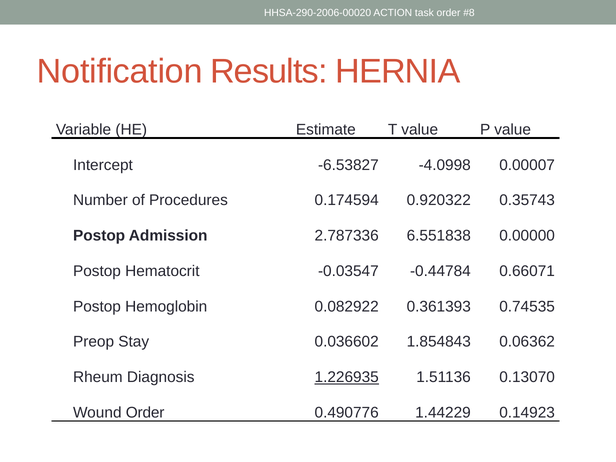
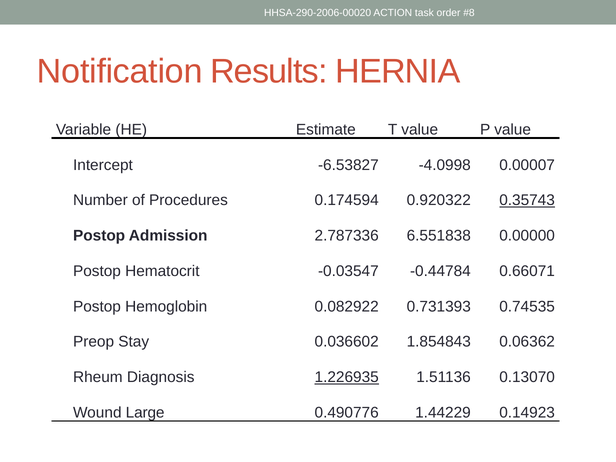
0.35743 underline: none -> present (527, 200)
0.361393: 0.361393 -> 0.731393 (439, 306)
Wound Order: Order -> Large (145, 413)
